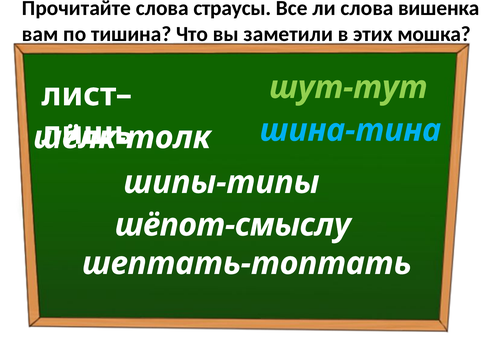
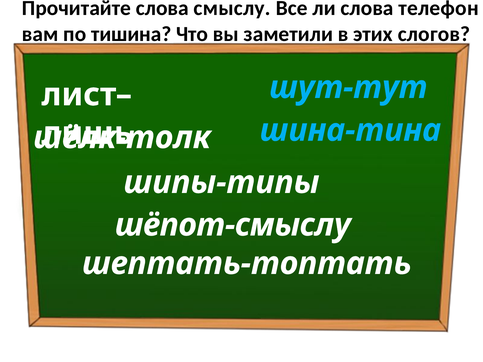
страусы: страусы -> смыслу (232, 8)
вишенка: вишенка -> телефон (439, 8)
мошка: мошка -> слогов (434, 34)
шут-тут colour: light green -> light blue (348, 87)
